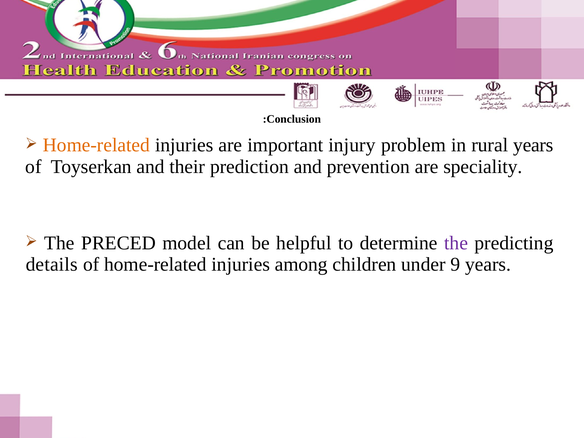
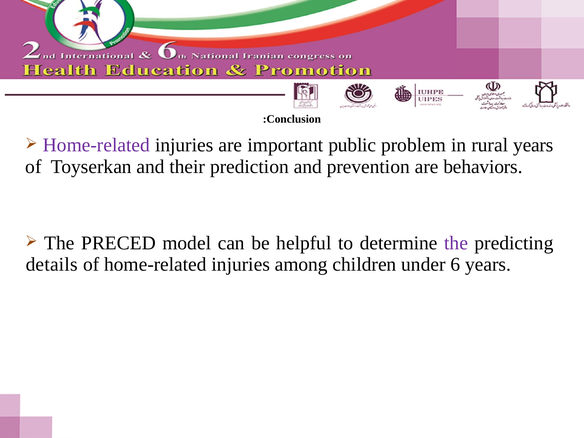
Home-related colour: orange -> purple (96, 145)
injury: injury -> public (352, 145)
speciality: speciality -> behaviors (483, 167)
9: 9 -> 6 (455, 264)
